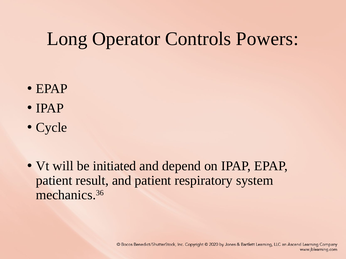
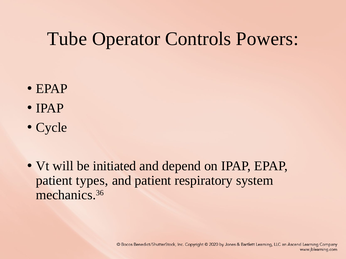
Long: Long -> Tube (67, 39)
result: result -> types (92, 181)
